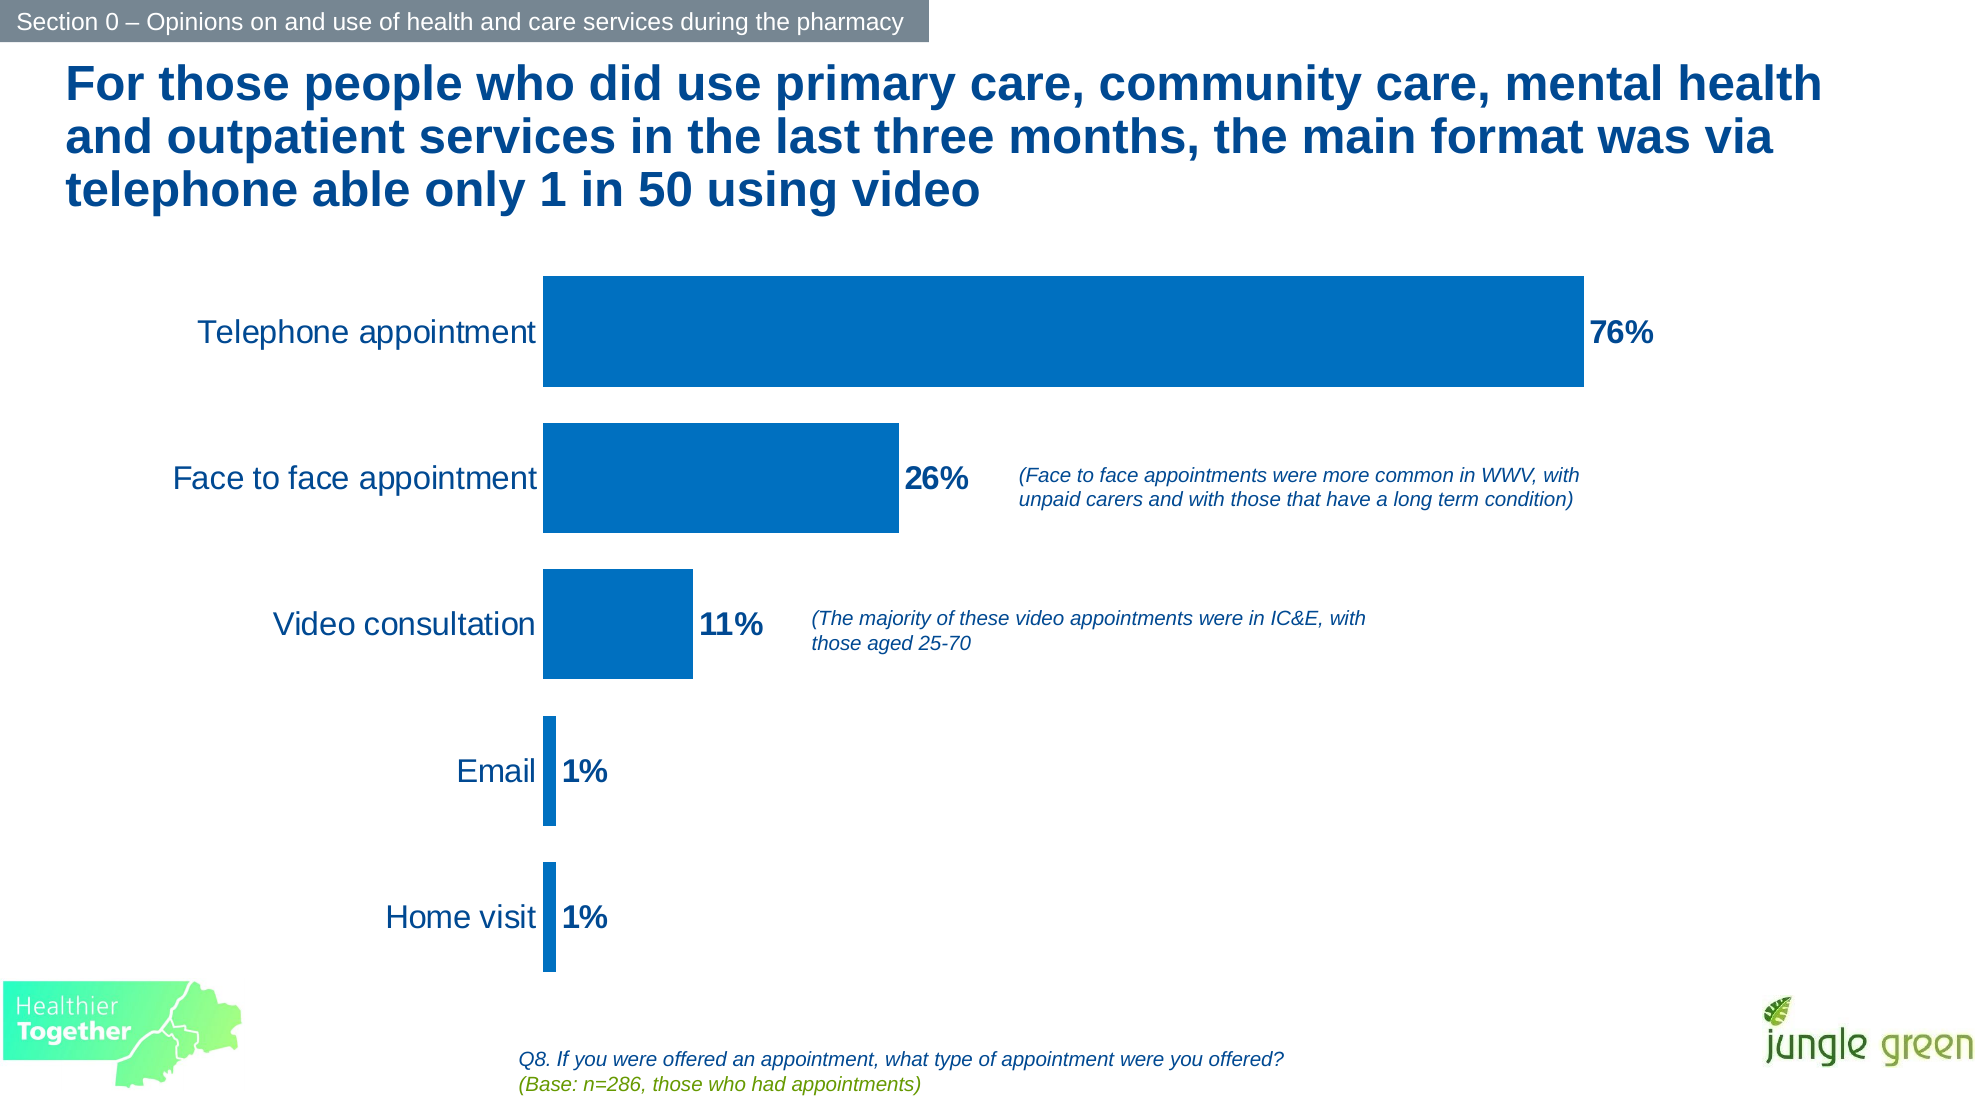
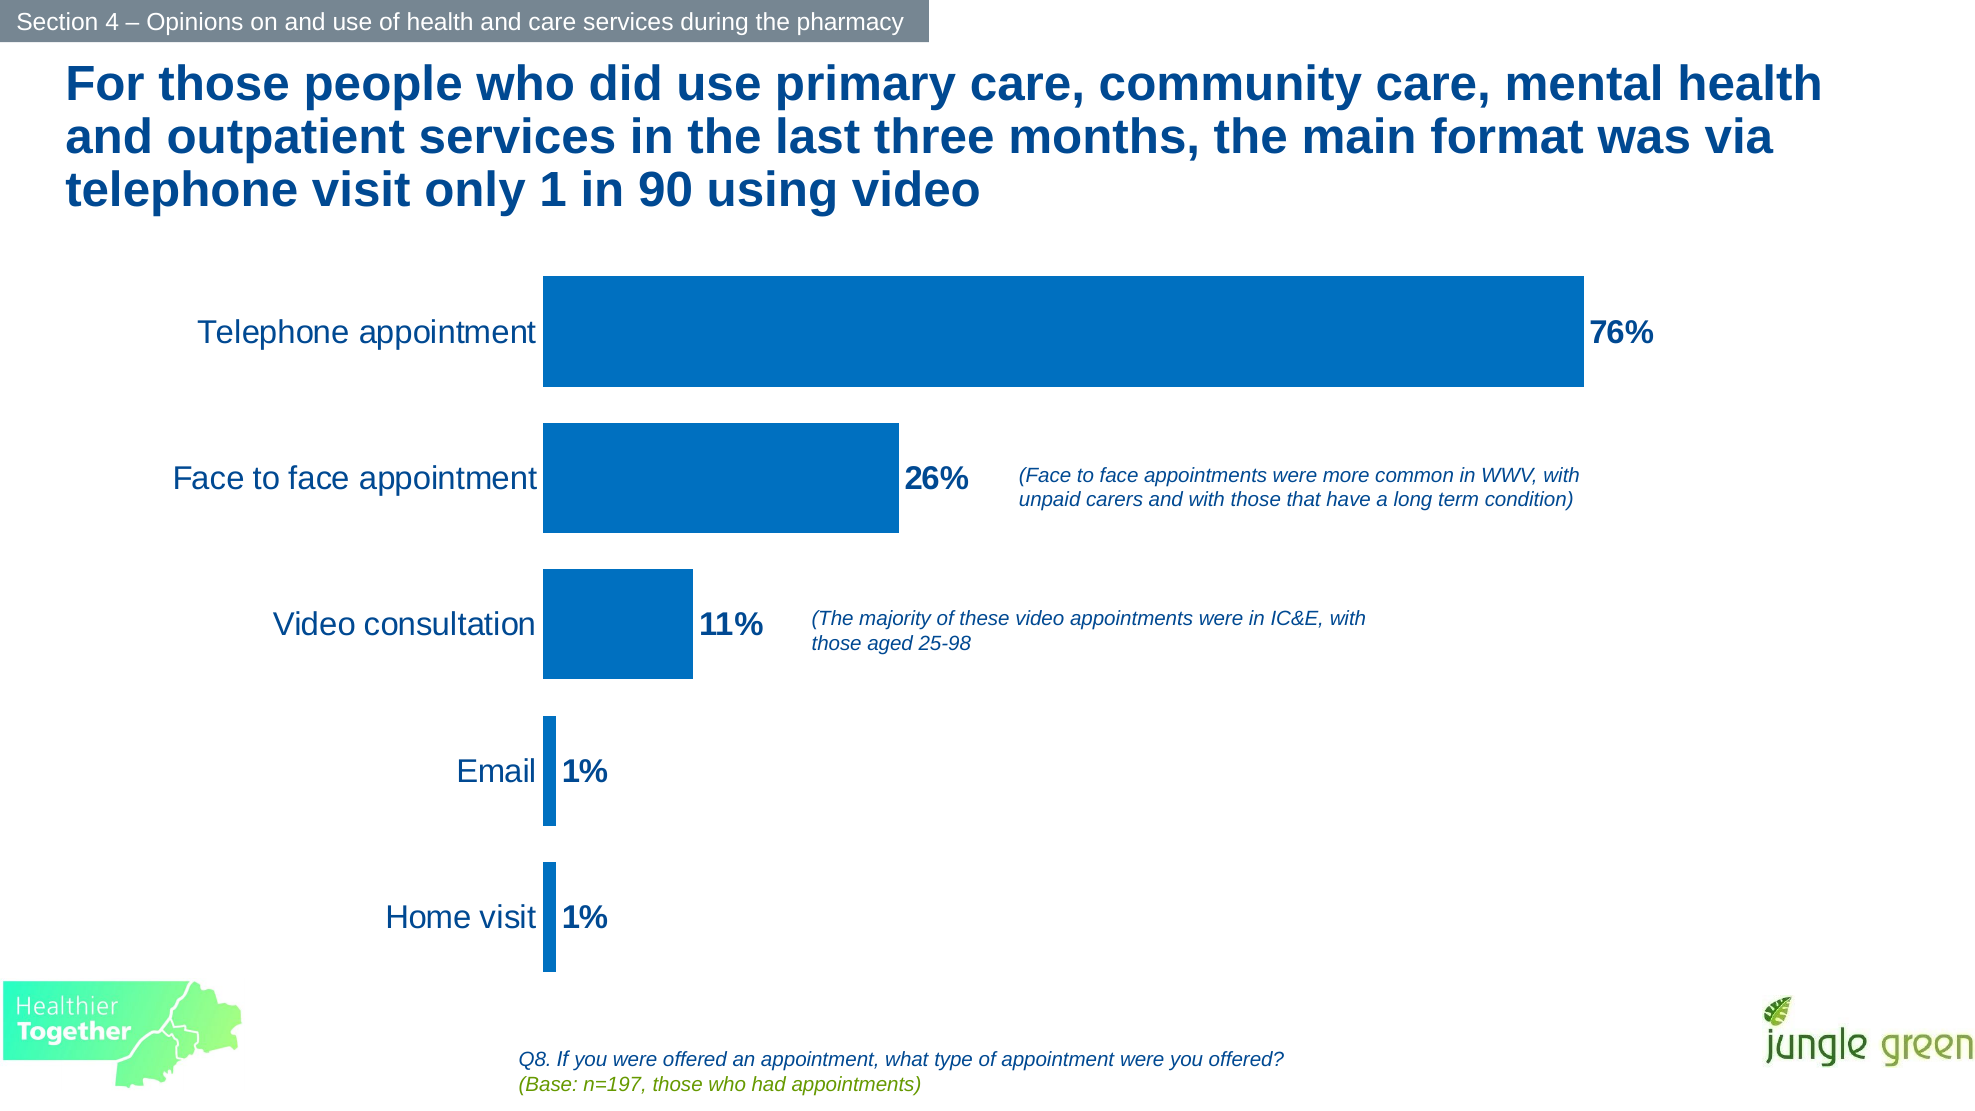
0: 0 -> 4 (112, 23)
telephone able: able -> visit (361, 190)
50: 50 -> 90 (666, 190)
25-70: 25-70 -> 25-98 (945, 644)
n=286: n=286 -> n=197 (615, 1085)
